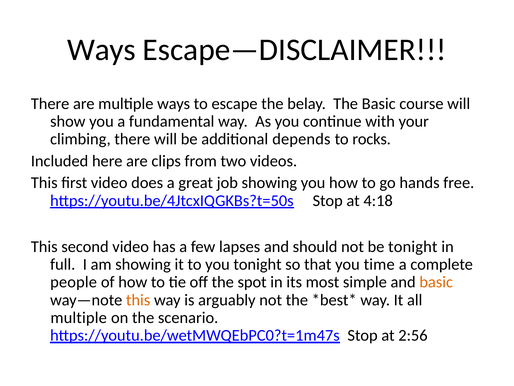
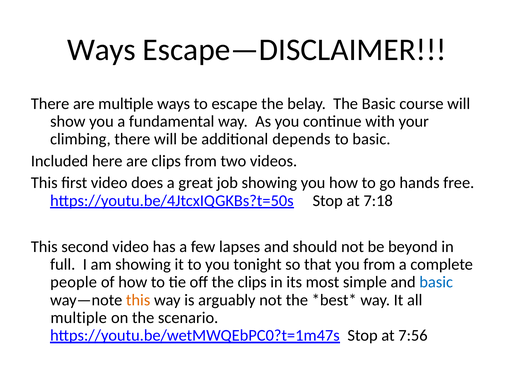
to rocks: rocks -> basic (371, 139)
4:18: 4:18 -> 7:18 (378, 200)
be tonight: tonight -> beyond (413, 246)
you time: time -> from (379, 264)
the spot: spot -> clips (252, 282)
basic colour: orange -> blue (436, 282)
2:56: 2:56 -> 7:56 (413, 335)
